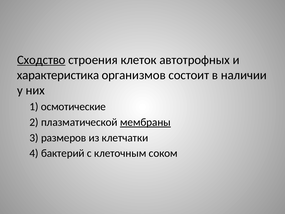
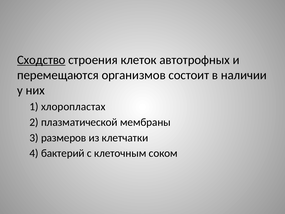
характеристика: характеристика -> перемещаются (58, 75)
осмотические: осмотические -> хлоропластах (73, 107)
мембраны underline: present -> none (145, 122)
